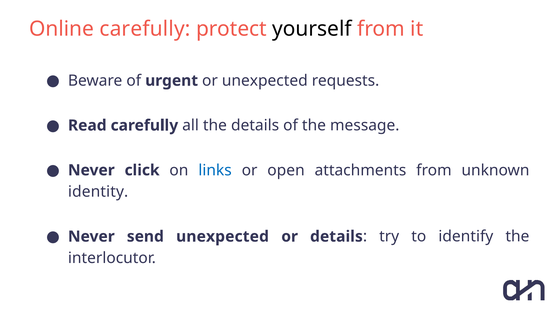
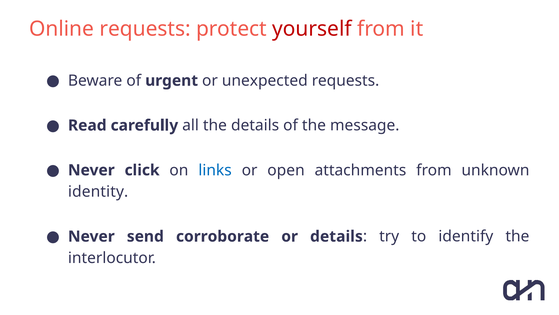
Online carefully: carefully -> requests (145, 29)
yourself colour: black -> red (312, 29)
send unexpected: unexpected -> corroborate (223, 236)
